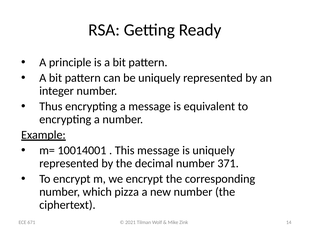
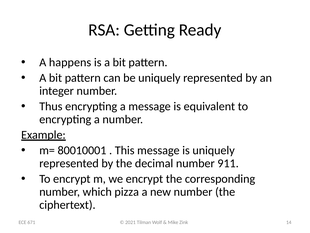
principle: principle -> happens (70, 62)
10014001: 10014001 -> 80010001 (82, 150)
371: 371 -> 911 (228, 163)
